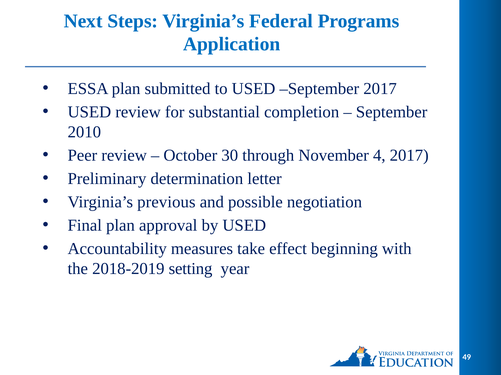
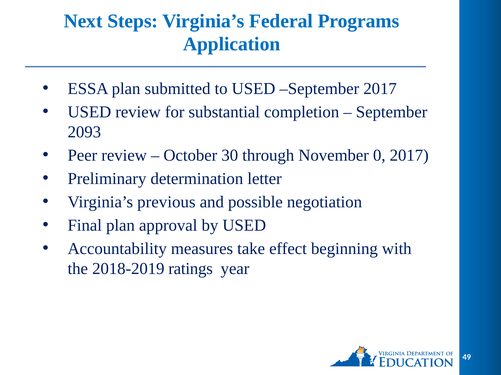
2010: 2010 -> 2093 (84, 132)
4: 4 -> 0 (379, 156)
setting: setting -> ratings (191, 269)
